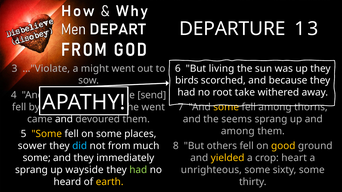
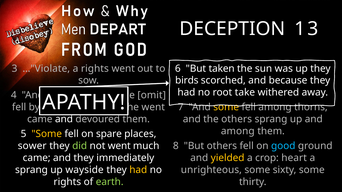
DEPARTURE: DEPARTURE -> DECEPTION (232, 29)
a might: might -> rights (95, 69)
living: living -> taken (222, 69)
send: send -> omit (152, 95)
the seems: seems -> others (237, 119)
on some: some -> spare (109, 134)
did colour: light blue -> light green (80, 146)
not from: from -> went (119, 146)
good colour: yellow -> light blue (283, 146)
some: some -> came (37, 158)
had colour: light green -> yellow (138, 170)
heard: heard -> rights (67, 182)
earth colour: yellow -> light green (110, 182)
